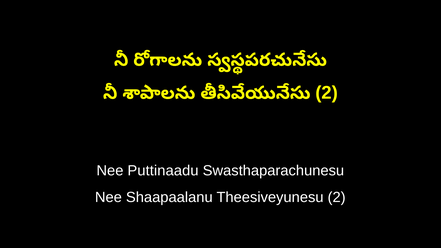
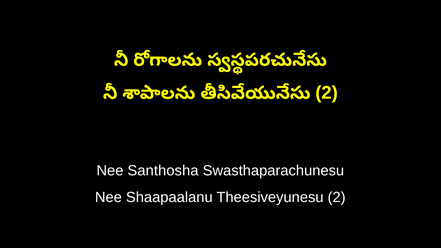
Puttinaadu: Puttinaadu -> Santhosha (163, 171)
